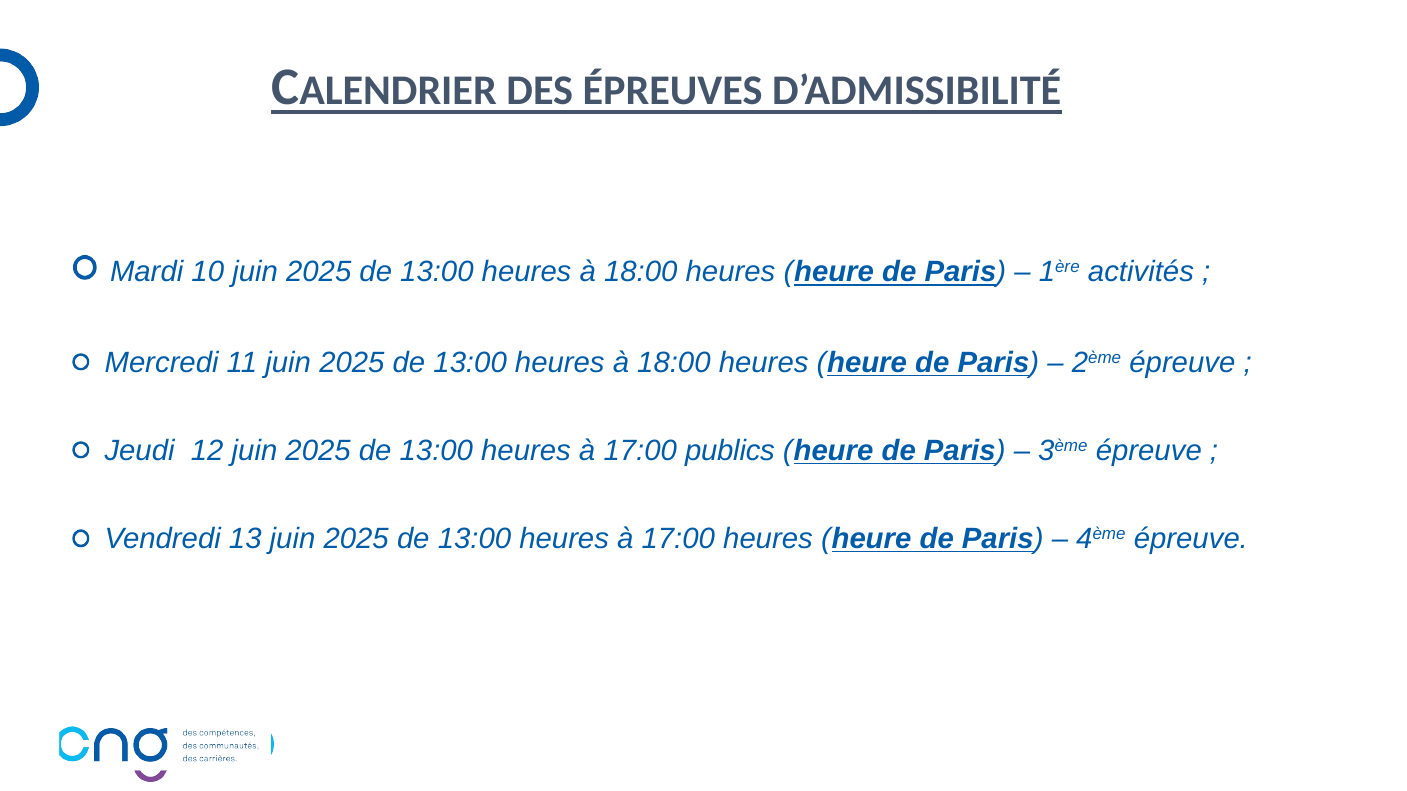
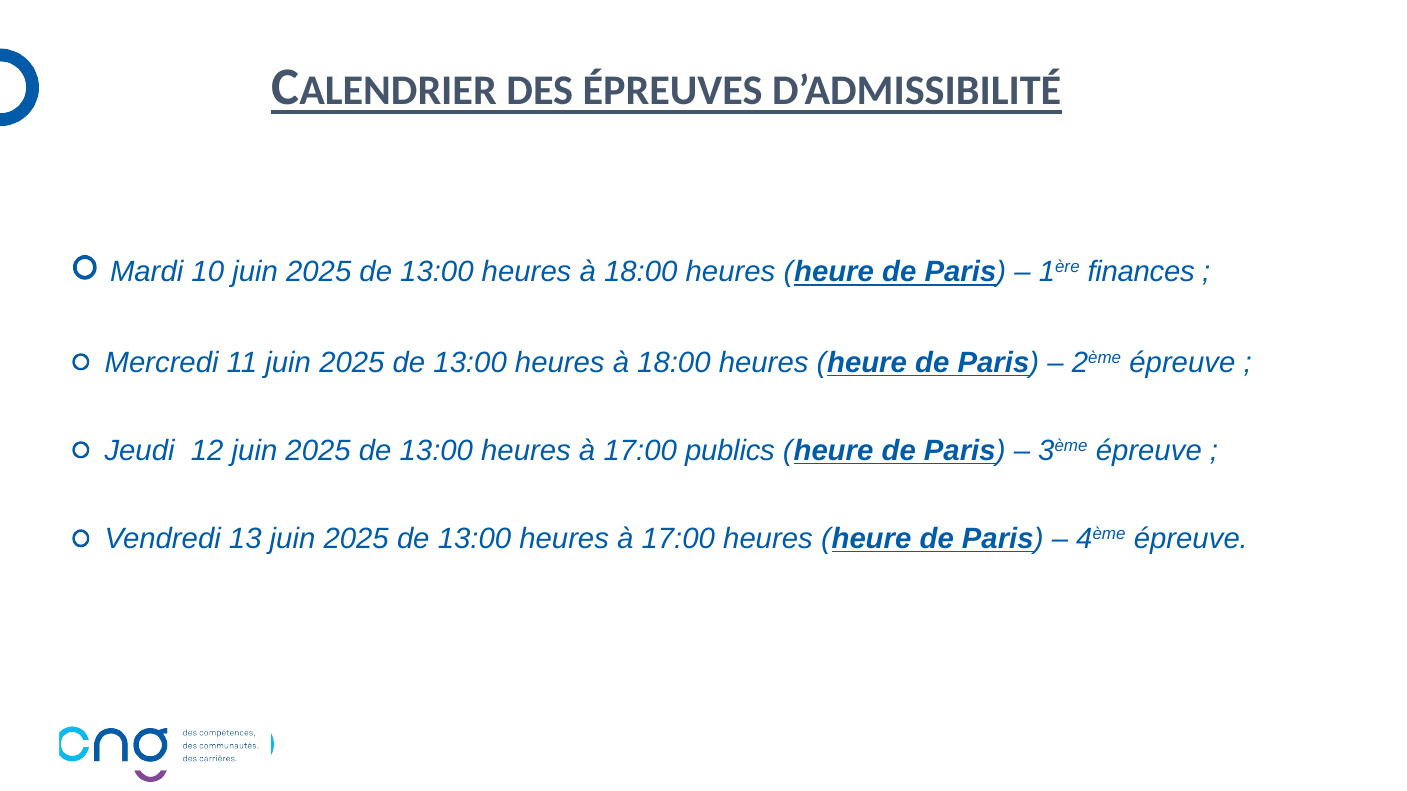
activités: activités -> finances (1141, 272)
